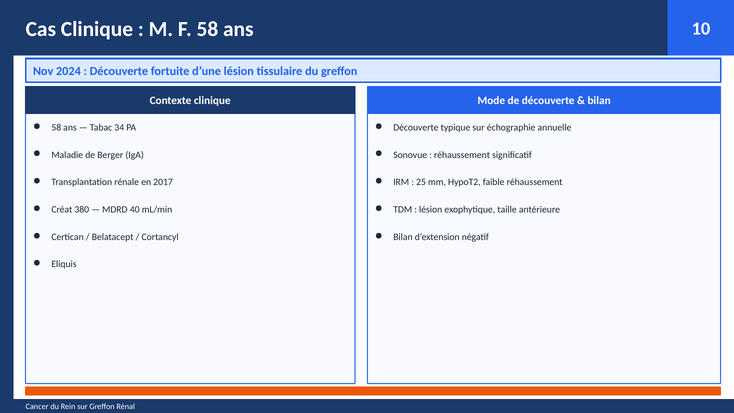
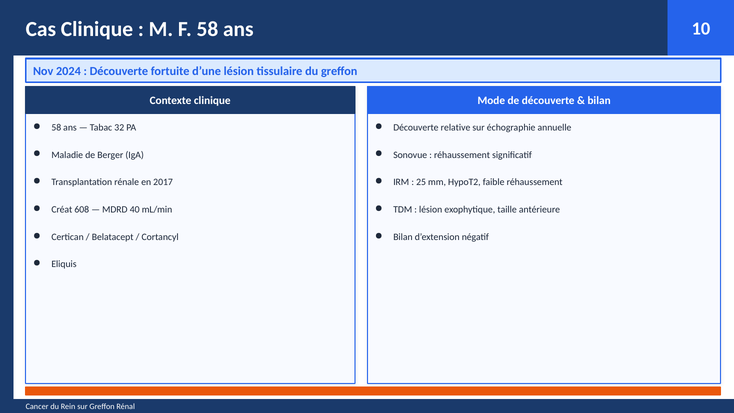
34: 34 -> 32 (119, 127)
typique: typique -> relative (456, 127)
380: 380 -> 608 (82, 209)
